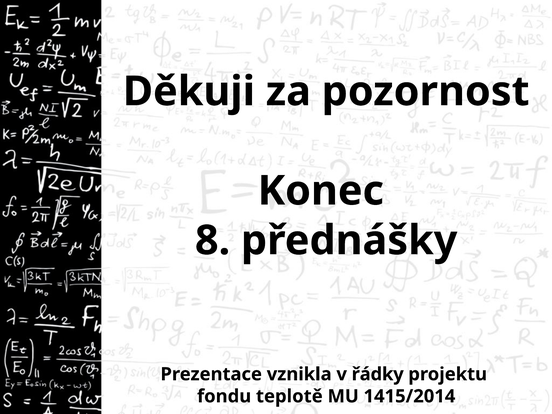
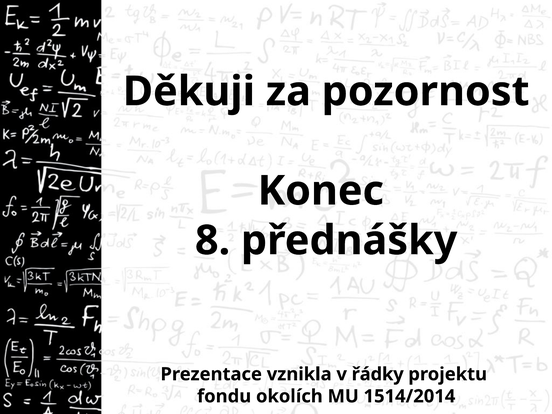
teplotě: teplotě -> okolích (289, 396)
1415/2014: 1415/2014 -> 1514/2014 (409, 396)
